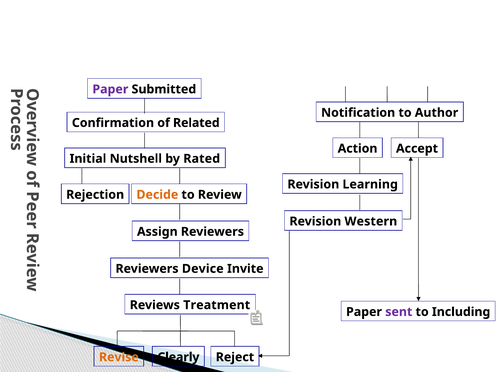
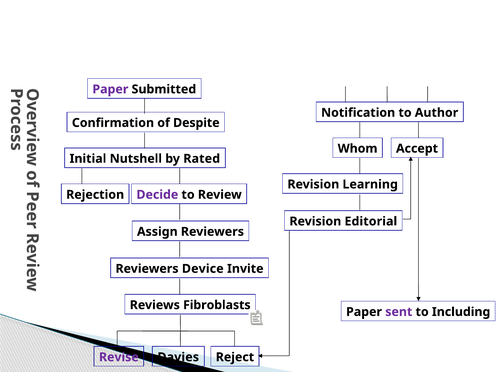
Related: Related -> Despite (196, 123)
Action: Action -> Whom (358, 149)
Decide colour: orange -> purple (157, 195)
Western: Western -> Editorial (371, 222)
Treatment: Treatment -> Fibroblasts (217, 306)
Revise colour: orange -> purple (119, 358)
Clearly: Clearly -> Davies (178, 358)
